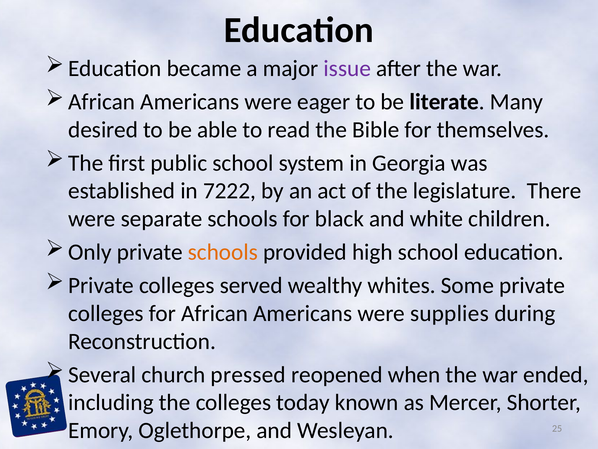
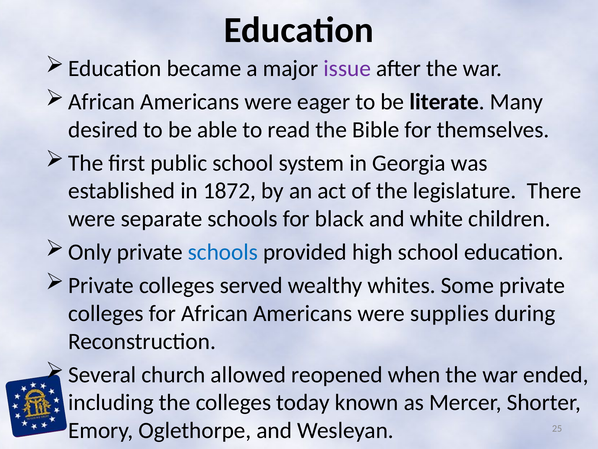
7222: 7222 -> 1872 (229, 191)
schools colour: orange -> blue (223, 252)
pressed: pressed -> allowed (248, 374)
